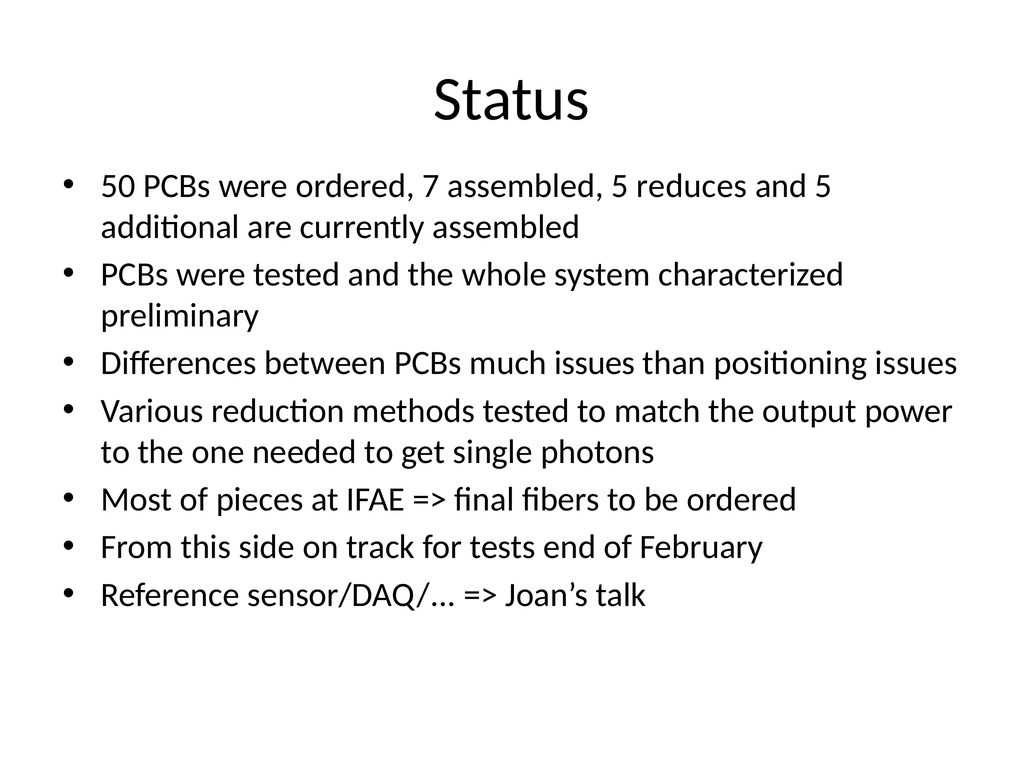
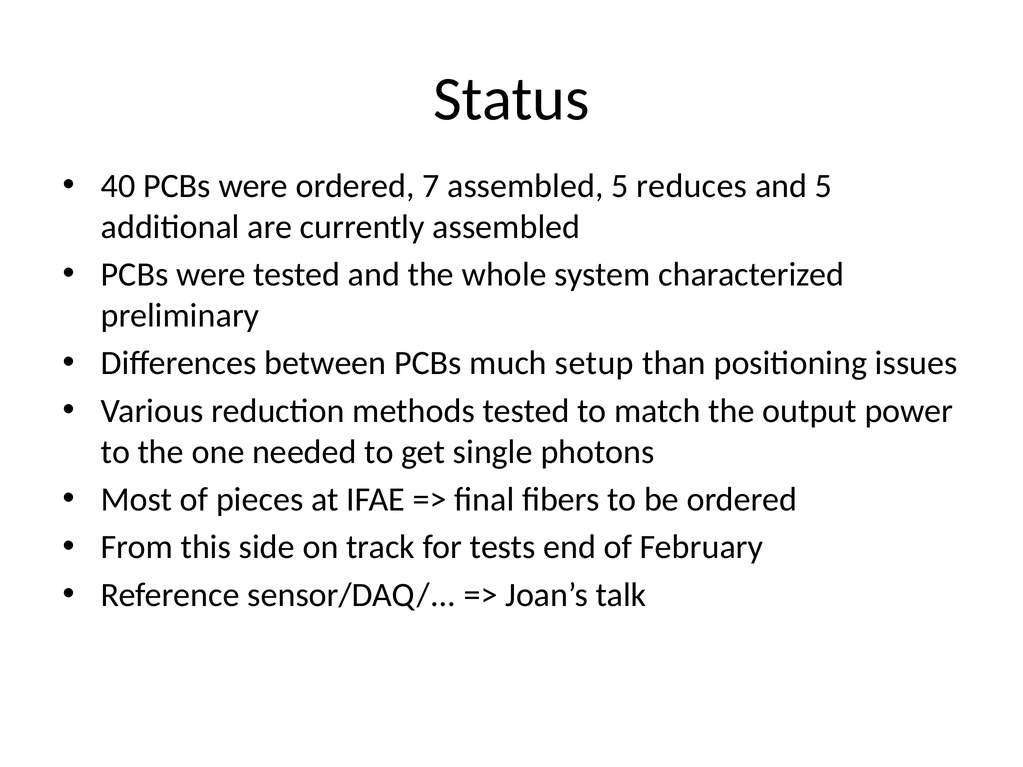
50: 50 -> 40 (118, 186)
much issues: issues -> setup (594, 363)
